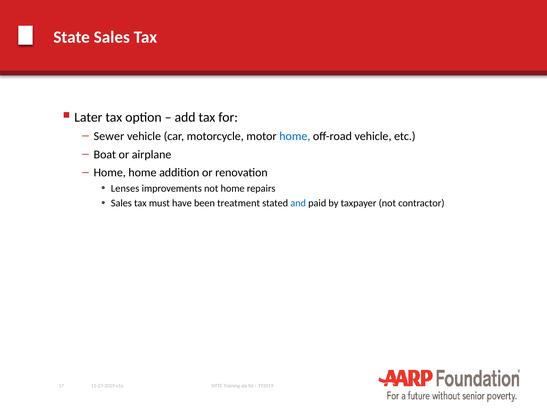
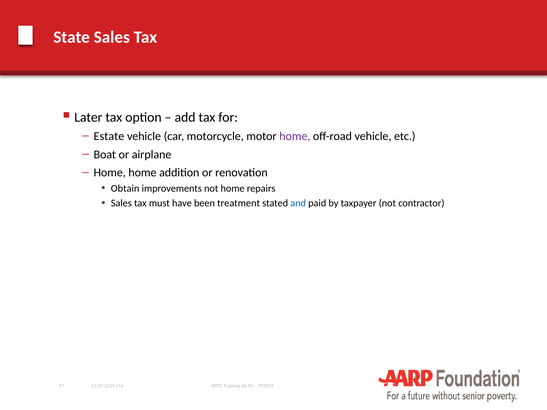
Sewer: Sewer -> Estate (109, 136)
home colour: blue -> purple (295, 136)
Lenses: Lenses -> Obtain (125, 188)
